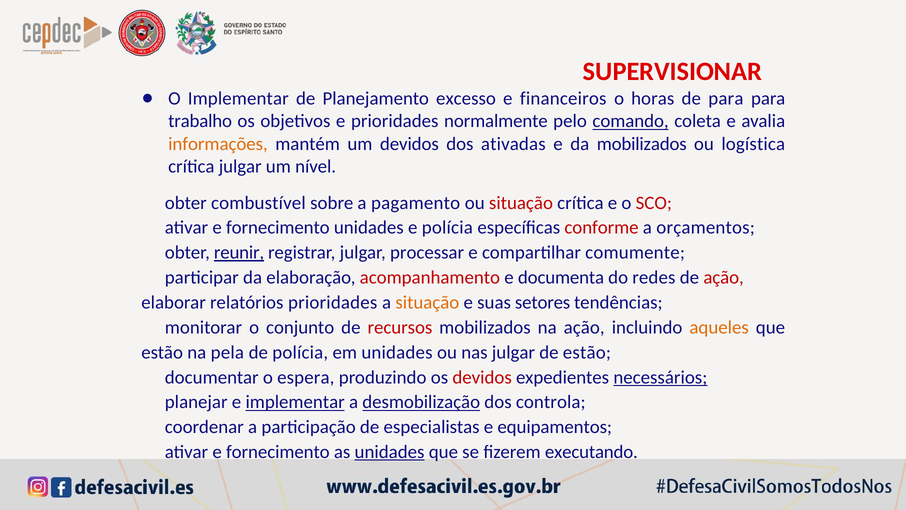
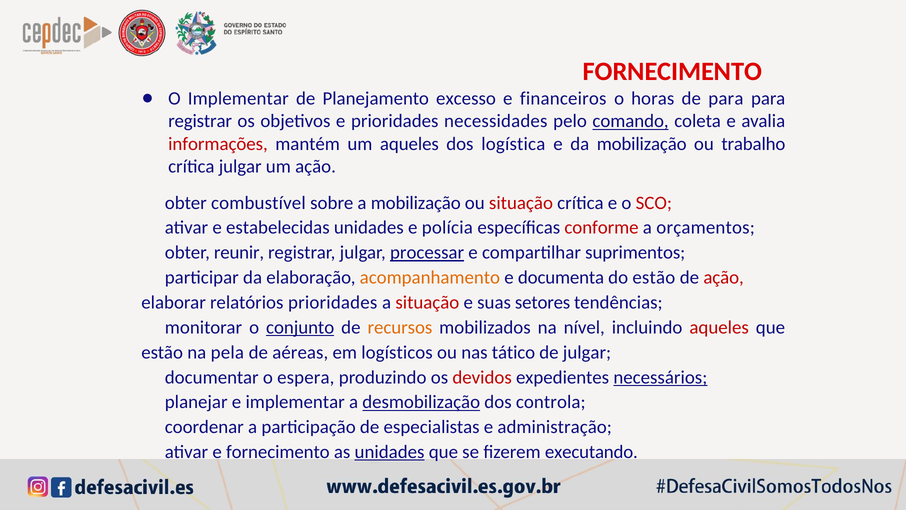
SUPERVISIONAR: SUPERVISIONAR -> FORNECIMENTO (673, 72)
trabalho: trabalho -> registrar (200, 121)
normalmente: normalmente -> necessidades (496, 121)
informações colour: orange -> red (218, 144)
um devidos: devidos -> aqueles (409, 144)
ativadas: ativadas -> logística (513, 144)
da mobilizados: mobilizados -> mobilização (642, 144)
logística: logística -> trabalho (753, 144)
um nível: nível -> ação (316, 166)
a pagamento: pagamento -> mobilização (416, 203)
fornecimento: fornecimento -> estabelecidas (278, 228)
reunir underline: present -> none (239, 252)
processar underline: none -> present (427, 252)
comumente: comumente -> suprimentos (635, 252)
acompanhamento colour: red -> orange (430, 277)
do redes: redes -> estão (654, 277)
situação colour: orange -> red (427, 302)
conjunto underline: none -> present (300, 327)
recursos colour: red -> orange (400, 327)
na ação: ação -> nível (584, 327)
aqueles colour: orange -> red (719, 327)
de polícia: polícia -> aéreas (300, 352)
em unidades: unidades -> logísticos (397, 352)
nas julgar: julgar -> tático (514, 352)
de estão: estão -> julgar (587, 352)
implementar underline: present -> none (295, 402)
equipamentos: equipamentos -> administração (555, 427)
